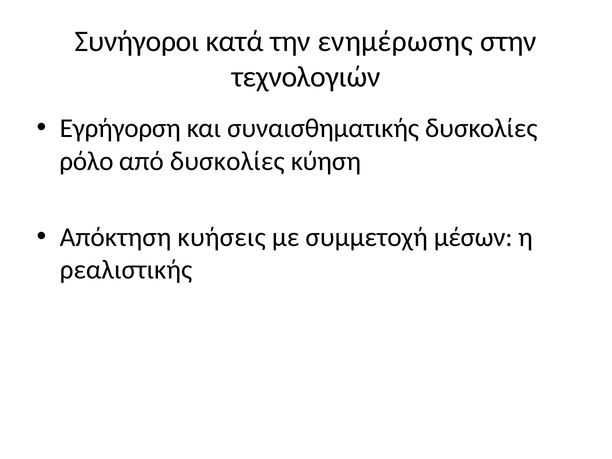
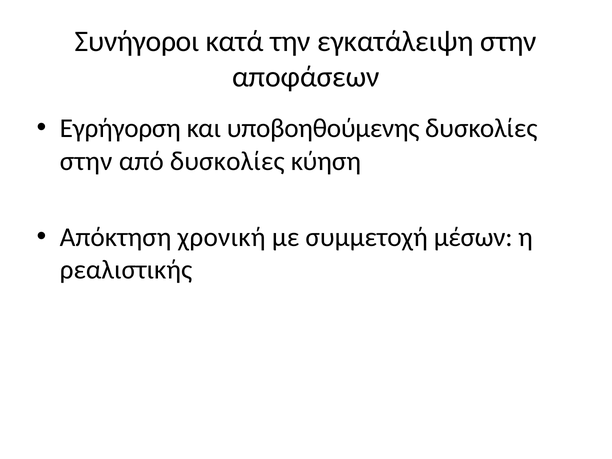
ενημέρωσης: ενημέρωσης -> εγκατάλειψη (395, 41)
τεχνολογιών: τεχνολογιών -> αποφάσεων (306, 77)
συναισθηματικής: συναισθηματικής -> υποβοηθούμενης (323, 128)
ρόλο: ρόλο -> στην (86, 161)
κυήσεις: κυήσεις -> χρονική (222, 237)
